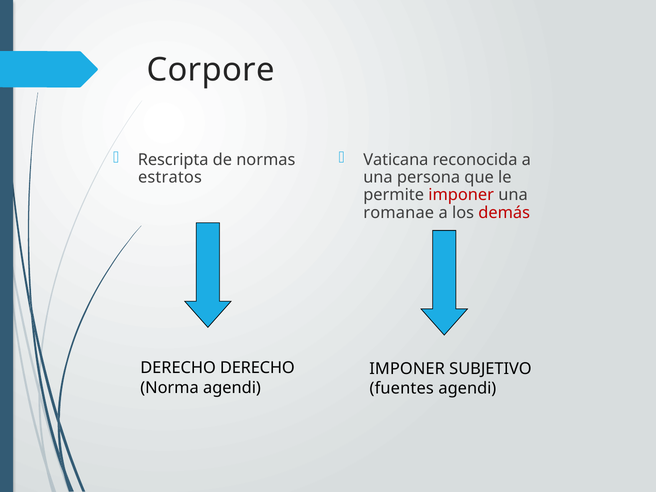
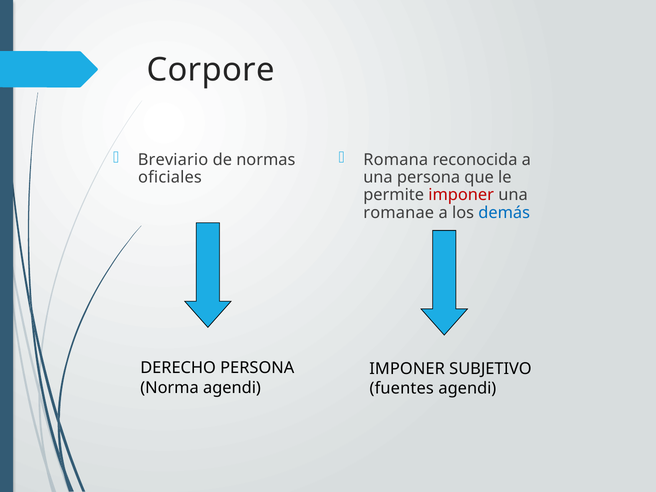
Rescripta: Rescripta -> Breviario (173, 160)
Vaticana: Vaticana -> Romana (396, 160)
estratos: estratos -> oficiales (170, 177)
demás colour: red -> blue (504, 213)
DERECHO DERECHO: DERECHO -> PERSONA (257, 368)
